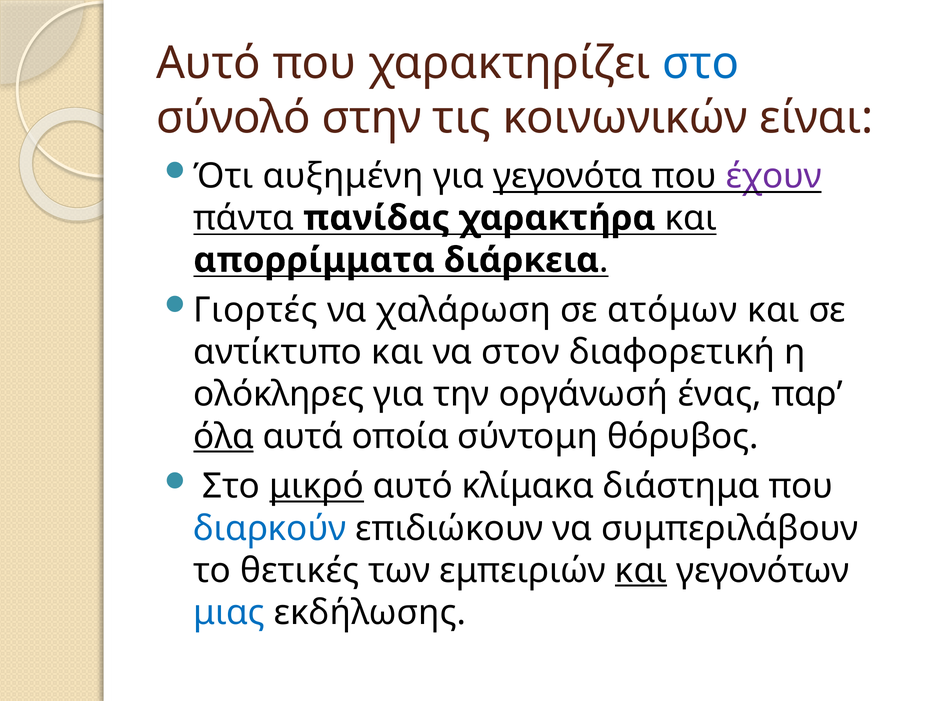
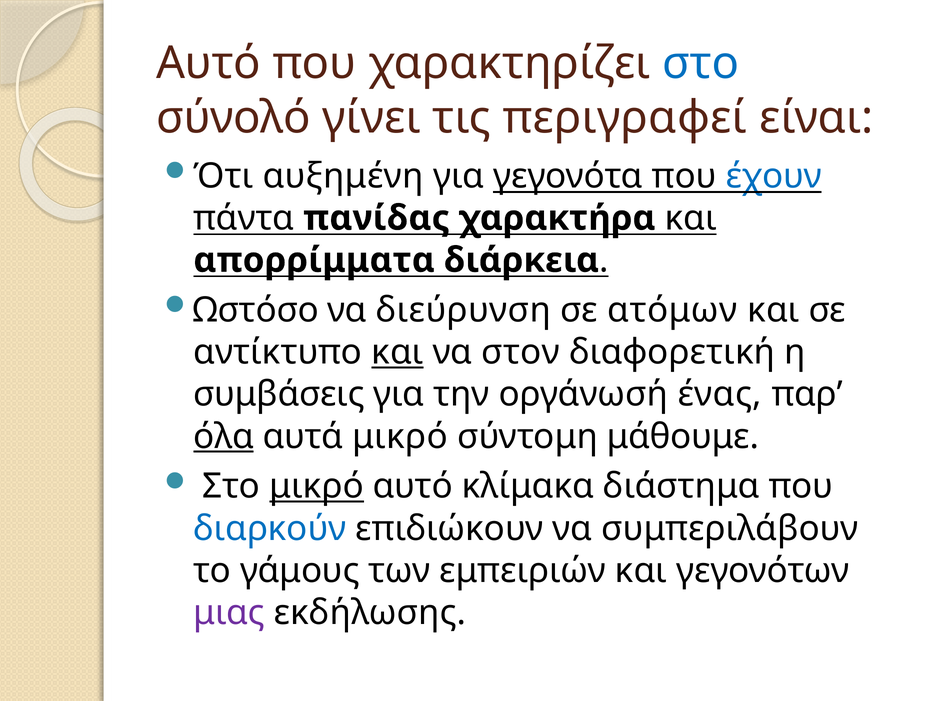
στην: στην -> γίνει (371, 118)
κοινωνικών: κοινωνικών -> περιγραφεί (625, 118)
έχουν colour: purple -> blue (774, 176)
Γιορτές: Γιορτές -> Ωστόσο (256, 310)
χαλάρωση: χαλάρωση -> διεύρυνση (463, 310)
και underline: none -> present (397, 352)
ολόκληρες: ολόκληρες -> συμβάσεις (279, 395)
αυτά οποία: οποία -> μικρό (400, 437)
θόρυβος: θόρυβος -> μάθουμε (683, 437)
θετικές: θετικές -> γάμους (300, 571)
και underline: present -> none (641, 571)
μιας colour: blue -> purple (229, 613)
